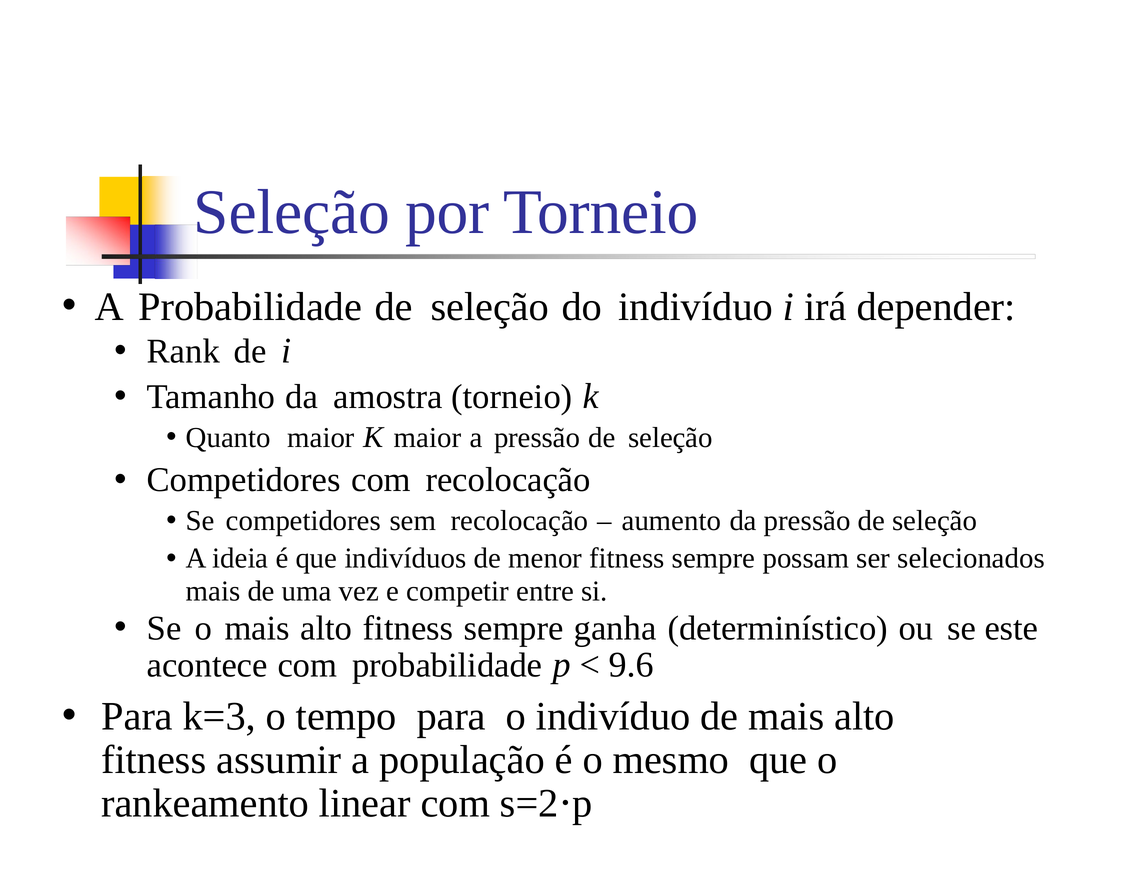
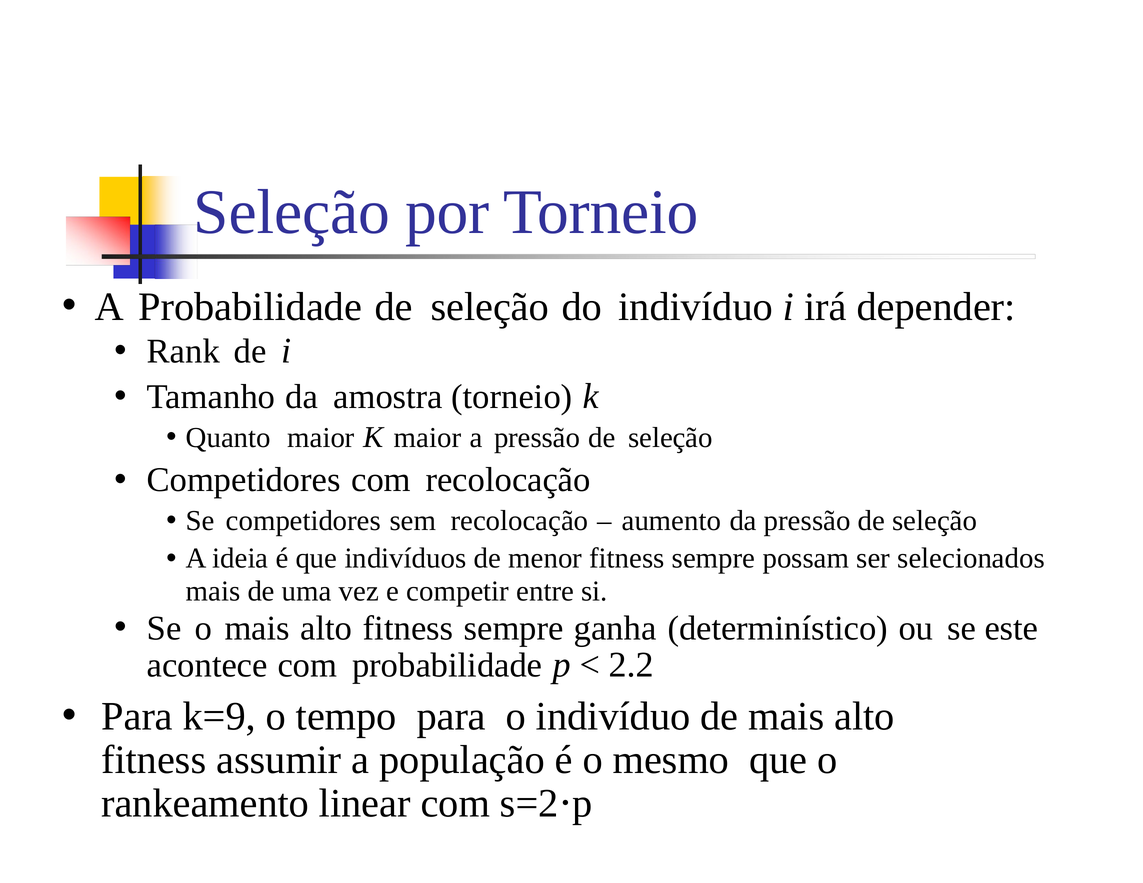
9.6: 9.6 -> 2.2 (631, 665)
k=3: k=3 -> k=9 (219, 717)
